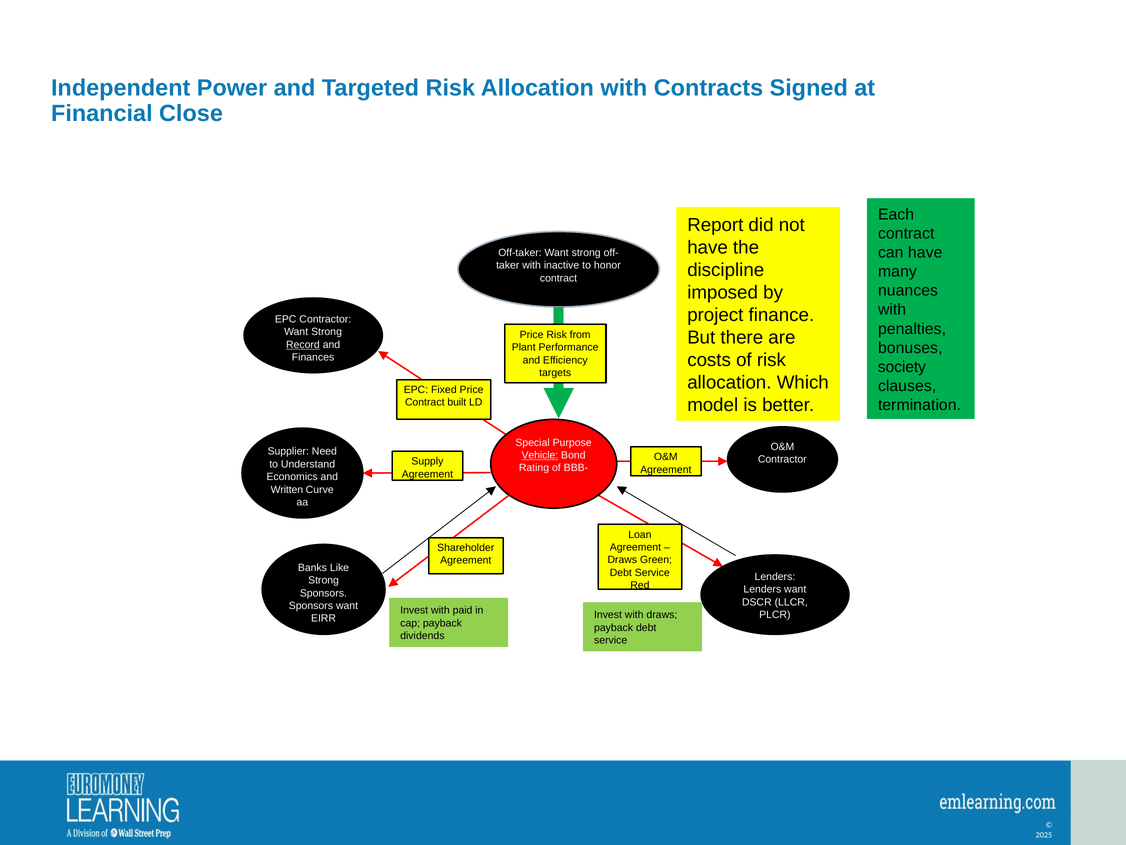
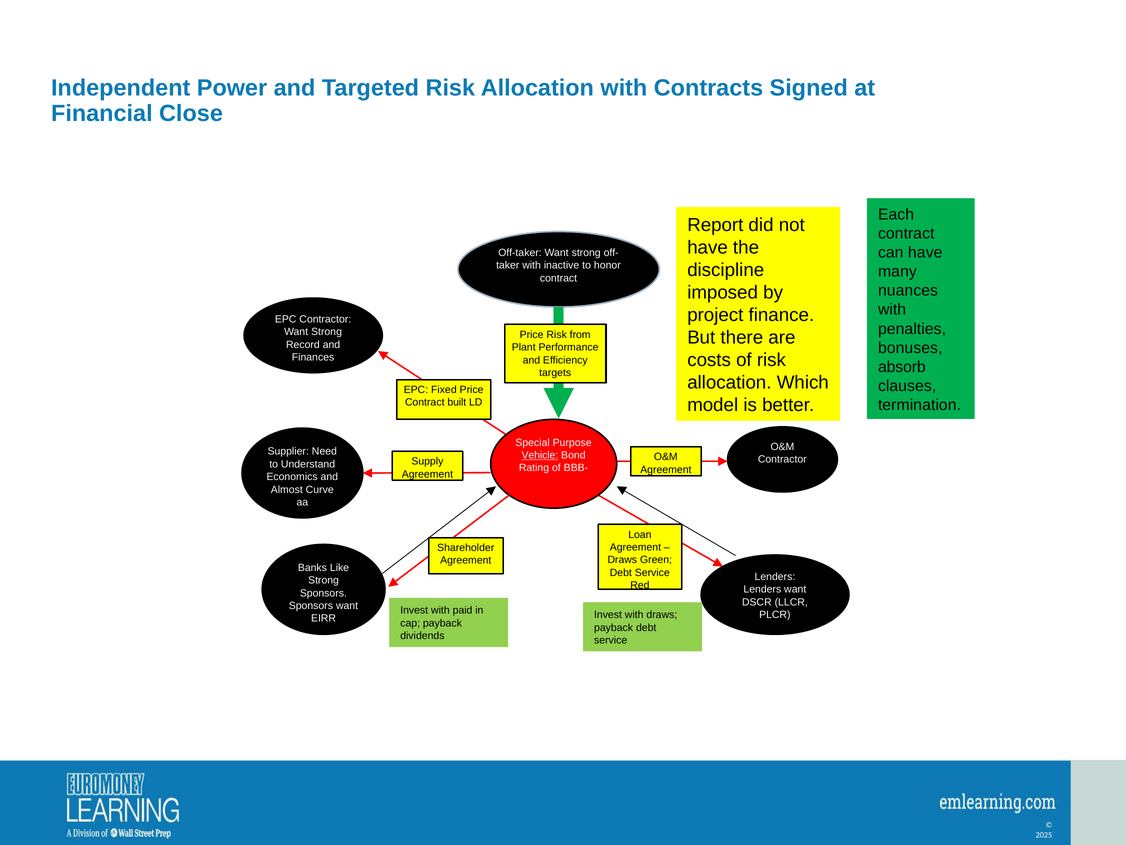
Record underline: present -> none (303, 344)
society: society -> absorb (902, 367)
Written: Written -> Almost (287, 489)
